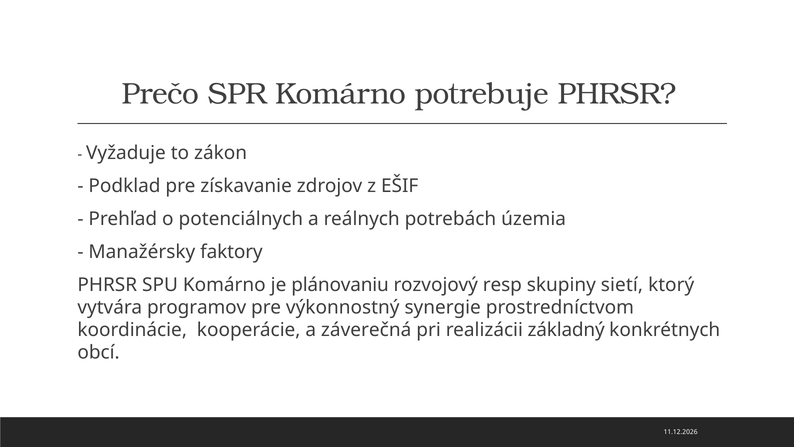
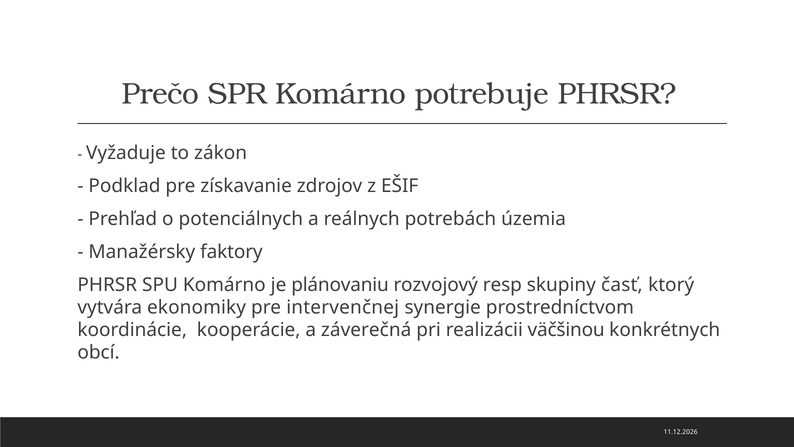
sietí: sietí -> časť (622, 285)
programov: programov -> ekonomiky (197, 307)
výkonnostný: výkonnostný -> intervenčnej (343, 307)
základný: základný -> väčšinou (566, 330)
